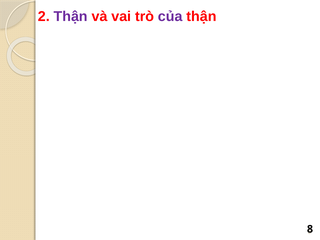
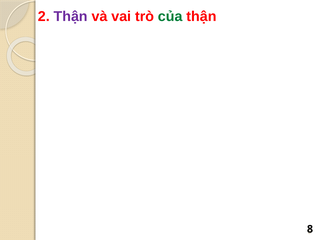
của colour: purple -> green (170, 16)
